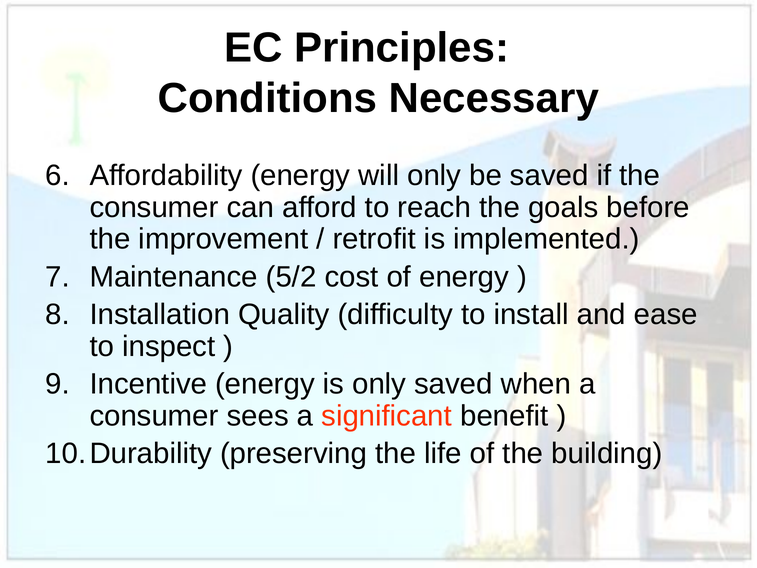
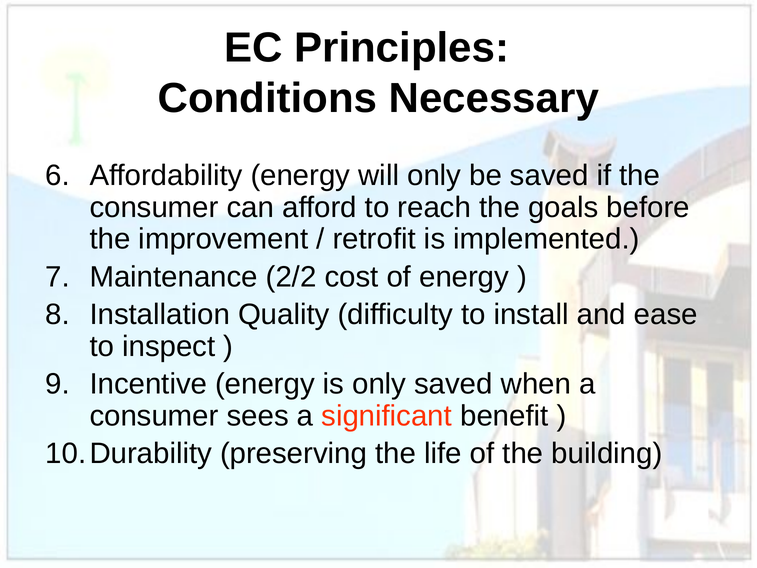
5/2: 5/2 -> 2/2 (291, 277)
